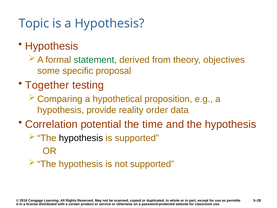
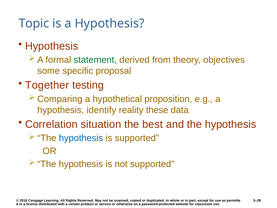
provide: provide -> identify (101, 110)
order: order -> these (157, 110)
potential: potential -> situation (101, 124)
time: time -> best (153, 124)
hypothesis colour: black -> blue (81, 138)
